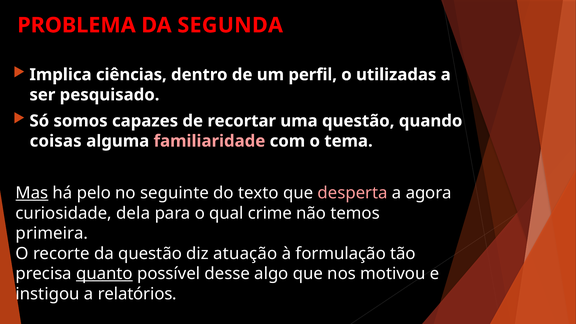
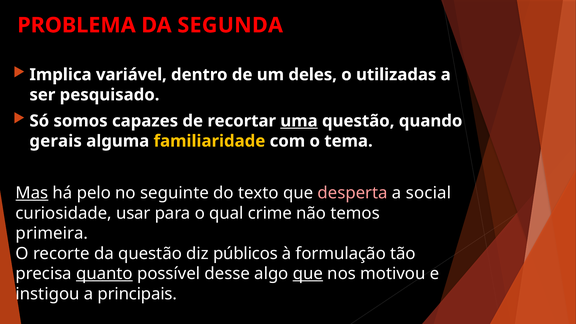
ciências: ciências -> variável (131, 75)
perfil: perfil -> deles (313, 75)
uma underline: none -> present (299, 121)
coisas: coisas -> gerais (56, 141)
familiaridade colour: pink -> yellow (209, 141)
agora: agora -> social (429, 193)
dela: dela -> usar (133, 213)
atuação: atuação -> públicos (245, 254)
que underline: none -> present (308, 274)
relatórios: relatórios -> principais (137, 294)
